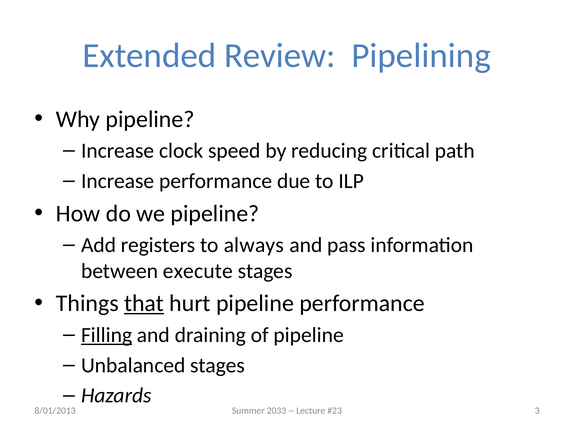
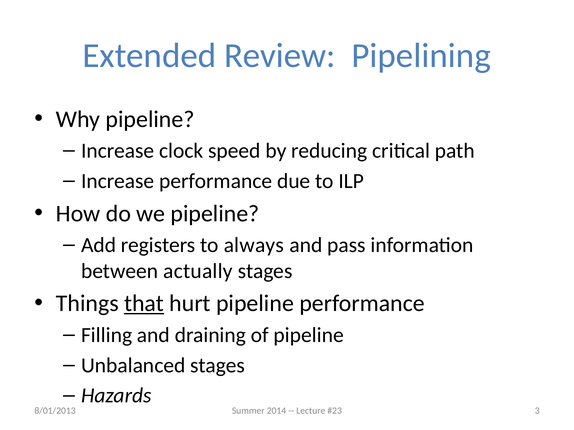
execute: execute -> actually (198, 271)
Filling underline: present -> none (107, 335)
2033: 2033 -> 2014 (276, 411)
